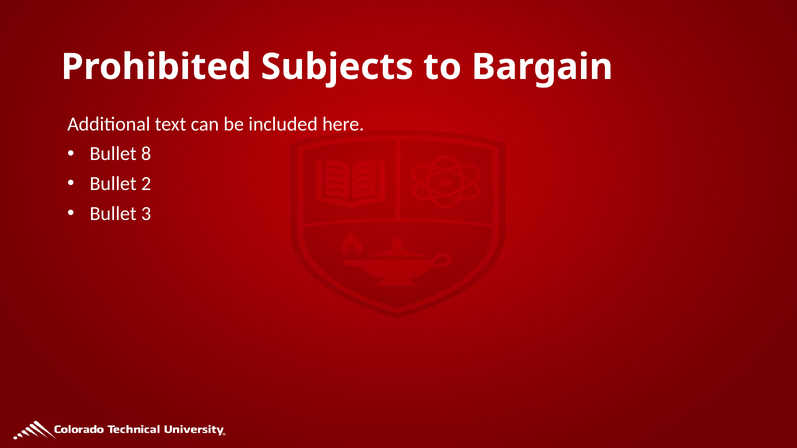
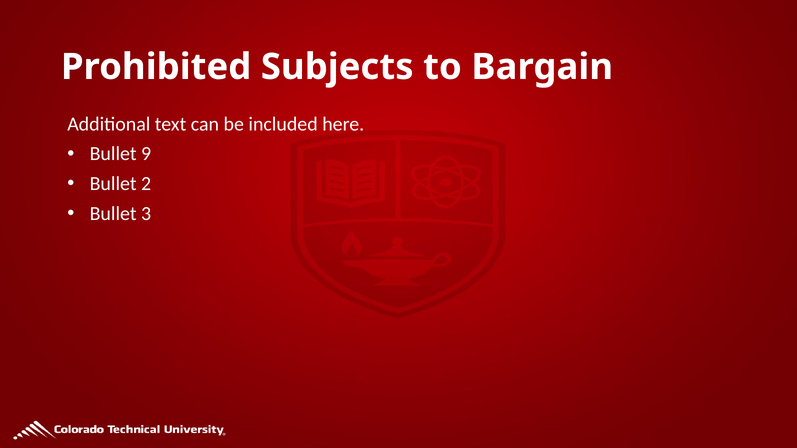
8: 8 -> 9 (146, 154)
